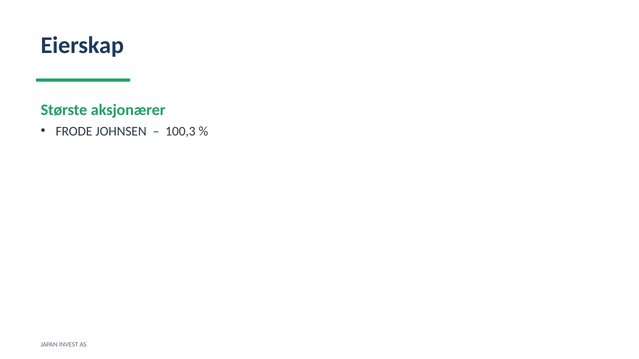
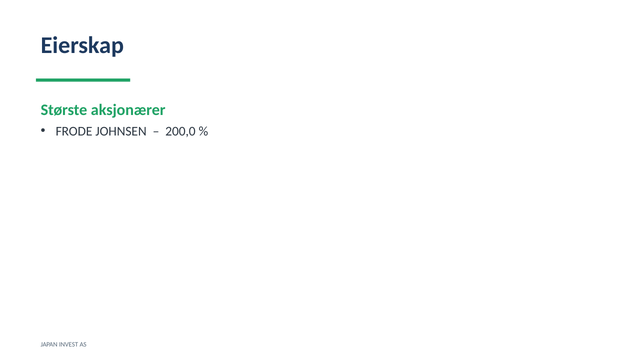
100,3: 100,3 -> 200,0 (180, 131)
